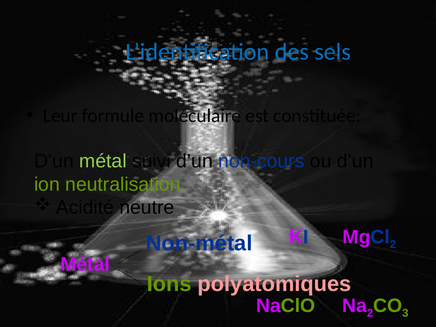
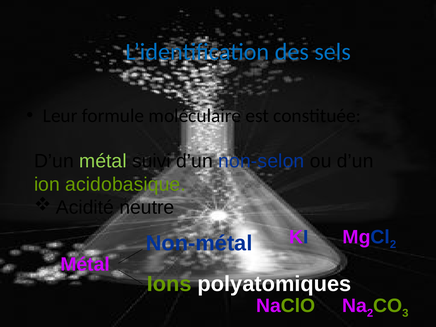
non-cours: non-cours -> non-selon (261, 161)
neutralisation: neutralisation -> acidobasique (126, 184)
polyatomiques colour: pink -> white (274, 284)
